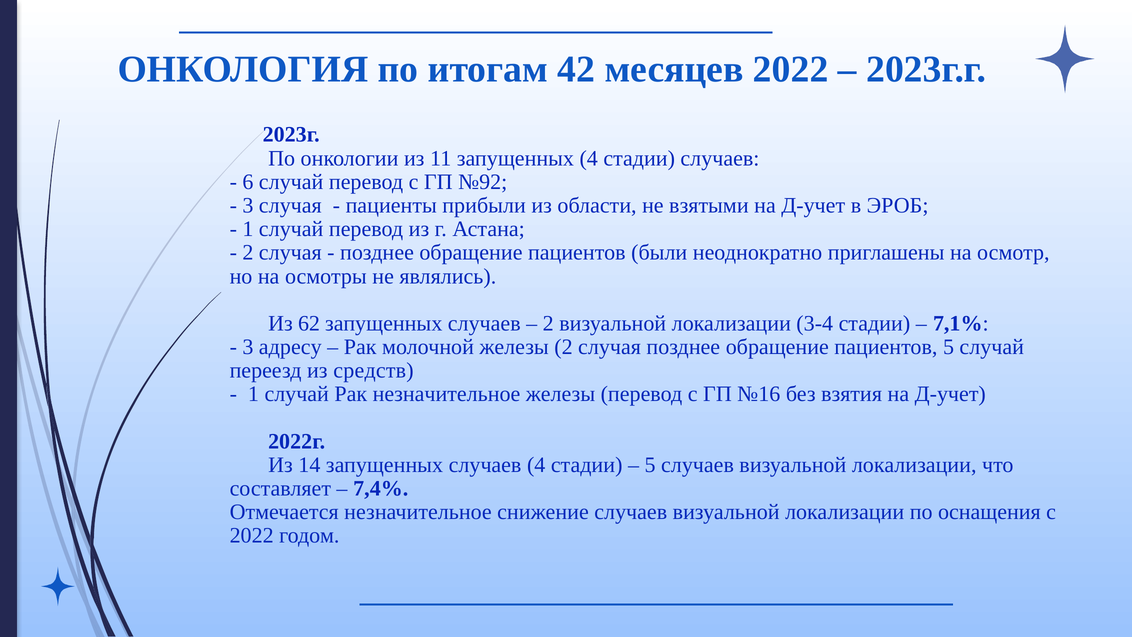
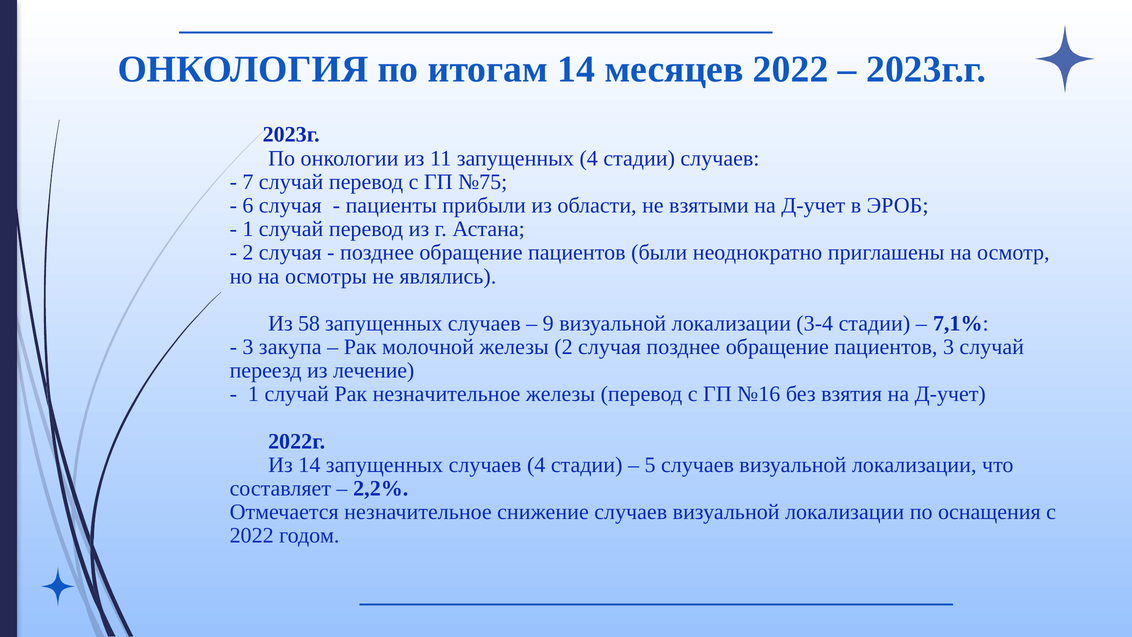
итогам 42: 42 -> 14 (576, 70)
6: 6 -> 7 (248, 182)
№92: №92 -> №75 (483, 182)
3: 3 -> 6 (248, 205)
62: 62 -> 58 (309, 323)
2: 2 -> 9 (548, 323)
адресу: адресу -> закупа (290, 347)
пациентов 5: 5 -> 3 (949, 347)
средств: средств -> лечение (374, 370)
7,4%: 7,4% -> 2,2% (381, 488)
